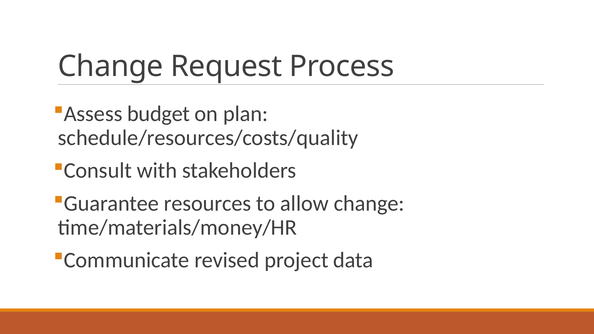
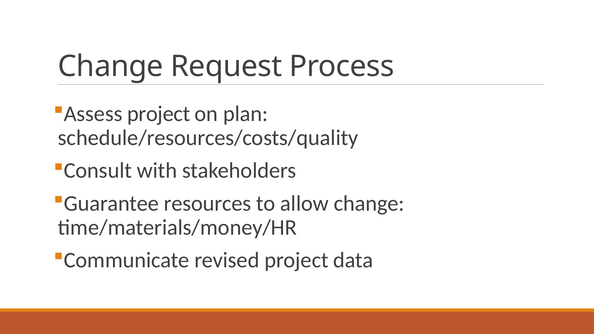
Assess budget: budget -> project (159, 114)
